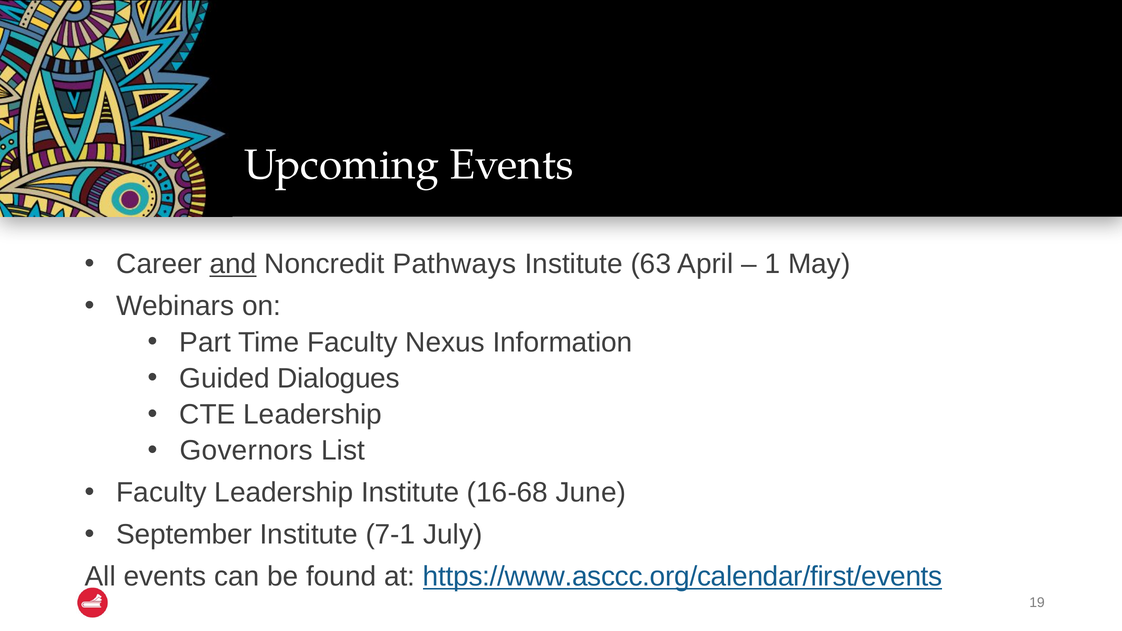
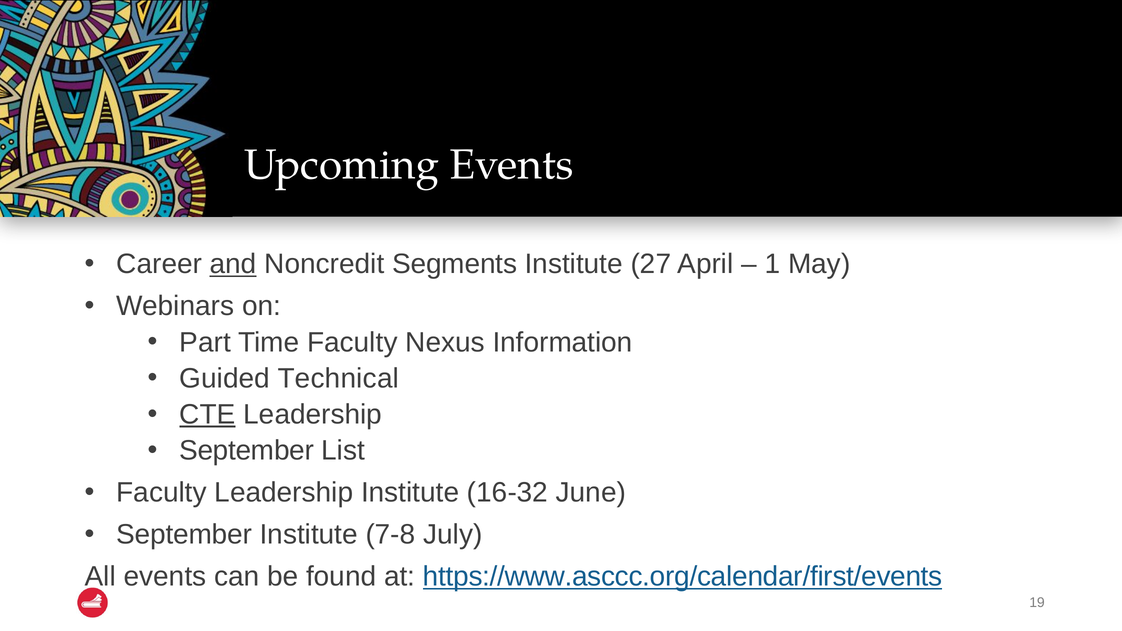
Pathways: Pathways -> Segments (455, 264)
63: 63 -> 27 (651, 264)
Dialogues: Dialogues -> Technical (338, 378)
CTE underline: none -> present (208, 415)
Governors: Governors -> September (247, 451)
16-68: 16-68 -> 16-32 (508, 493)
7-1: 7-1 -> 7-8 (390, 535)
